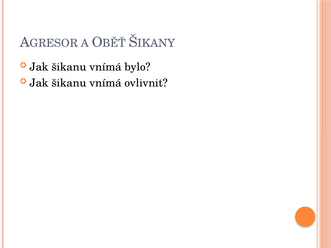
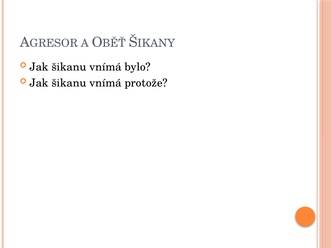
ovlivnit: ovlivnit -> protože (146, 83)
